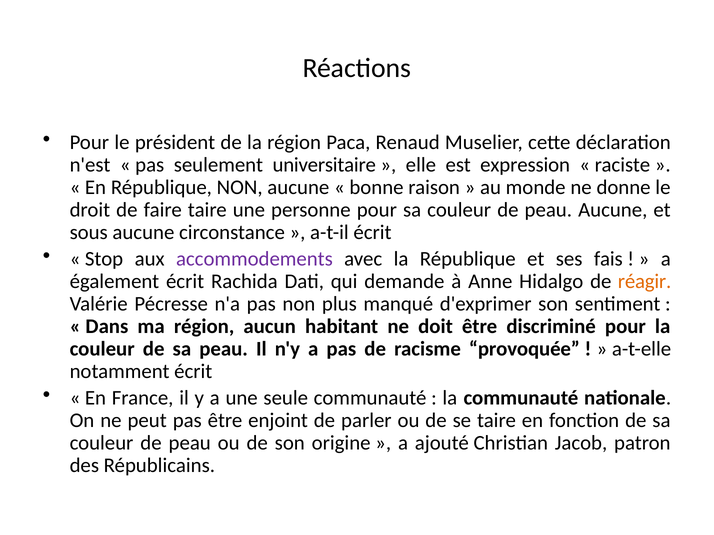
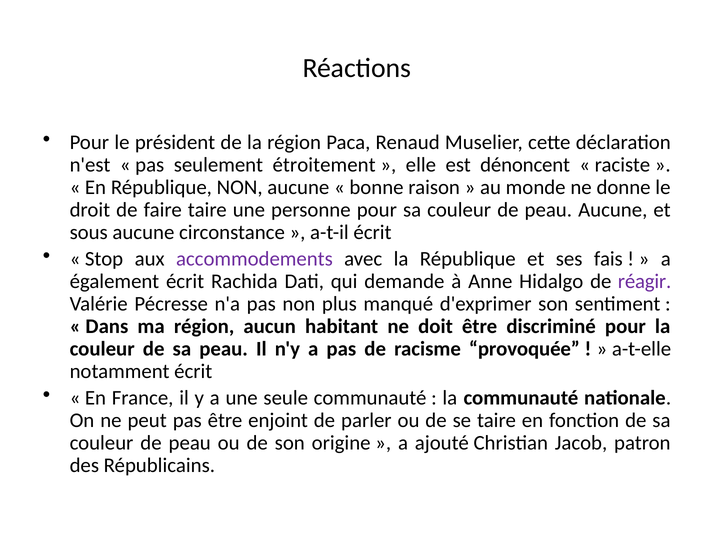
universitaire: universitaire -> étroitement (324, 165)
expression: expression -> dénoncent (525, 165)
réagir colour: orange -> purple (645, 282)
